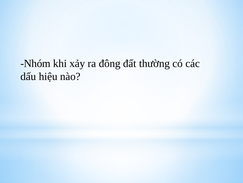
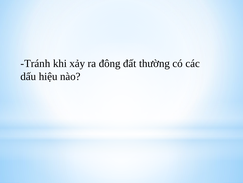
Nhóm: Nhóm -> Tránh (35, 63)
